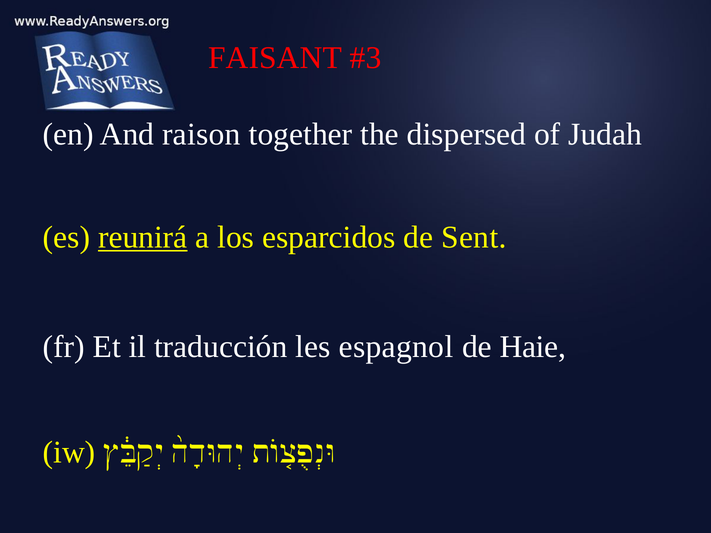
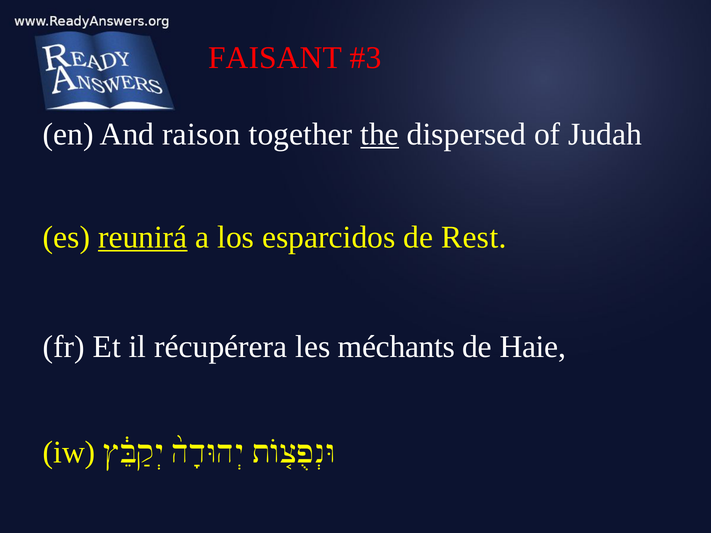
the underline: none -> present (380, 134)
Sent: Sent -> Rest (474, 237)
traducción: traducción -> récupérera (221, 347)
espagnol: espagnol -> méchants (396, 347)
